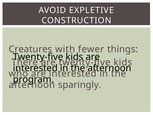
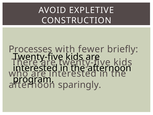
Creatures: Creatures -> Processes (30, 49)
things: things -> briefly (123, 49)
